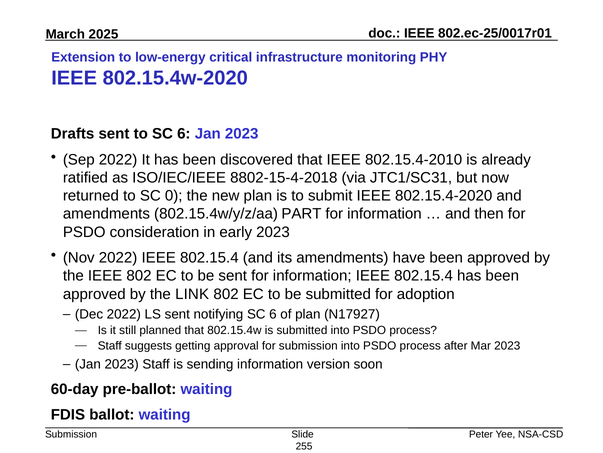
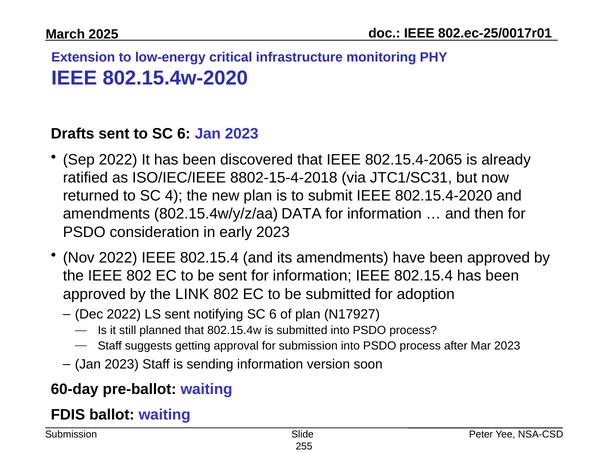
802.15.4-2010: 802.15.4-2010 -> 802.15.4-2065 (414, 159)
0: 0 -> 4 (174, 196)
PART: PART -> DATA (301, 214)
